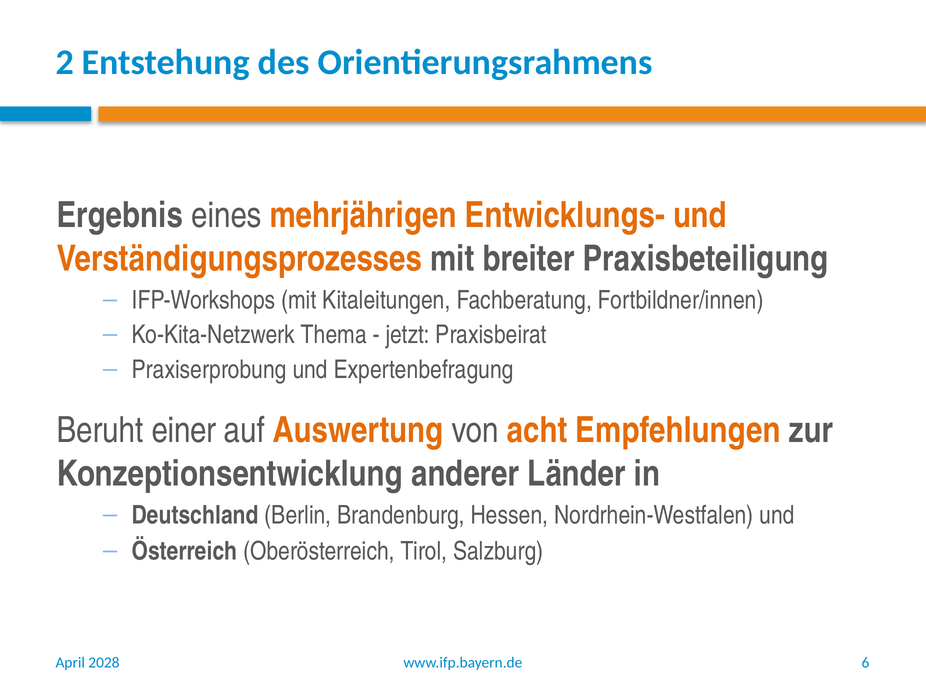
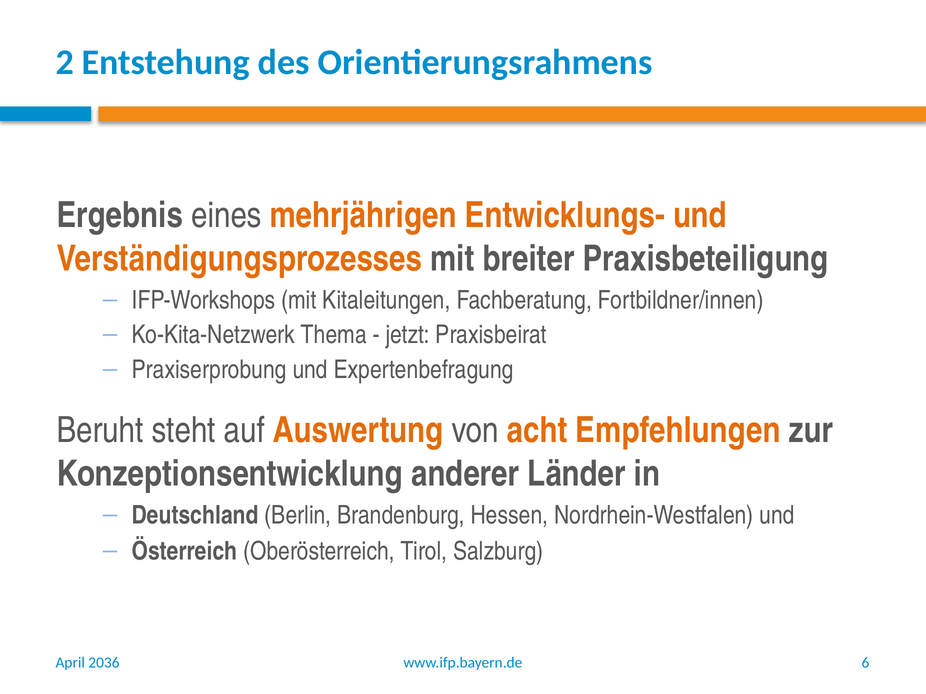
einer: einer -> steht (184, 431)
2028: 2028 -> 2036 (104, 663)
